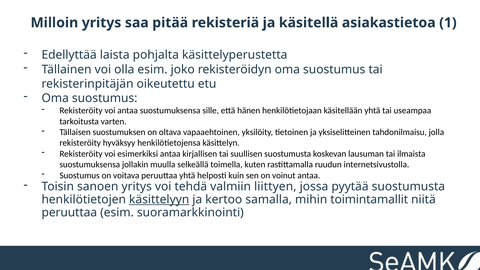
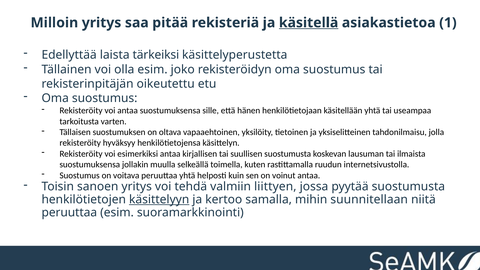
käsitellä underline: none -> present (309, 23)
pohjalta: pohjalta -> tärkeiksi (156, 55)
toimintamallit: toimintamallit -> suunnitellaan (369, 200)
